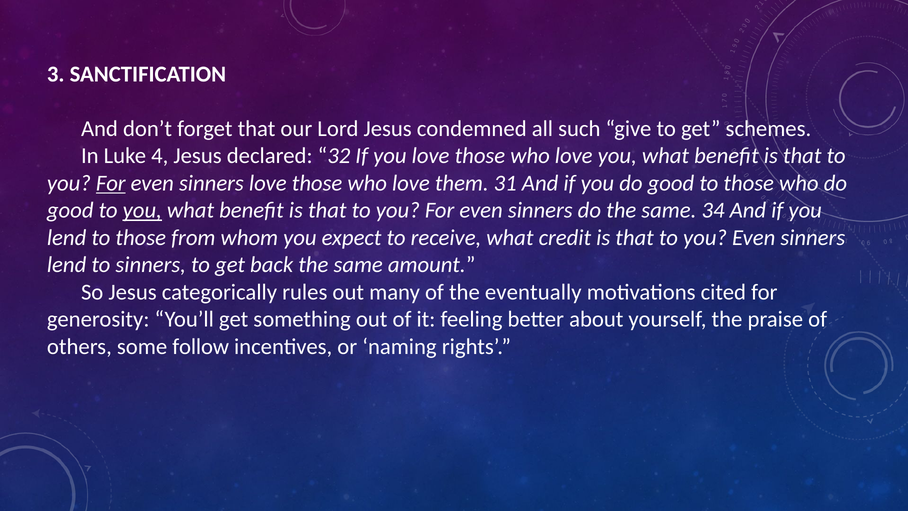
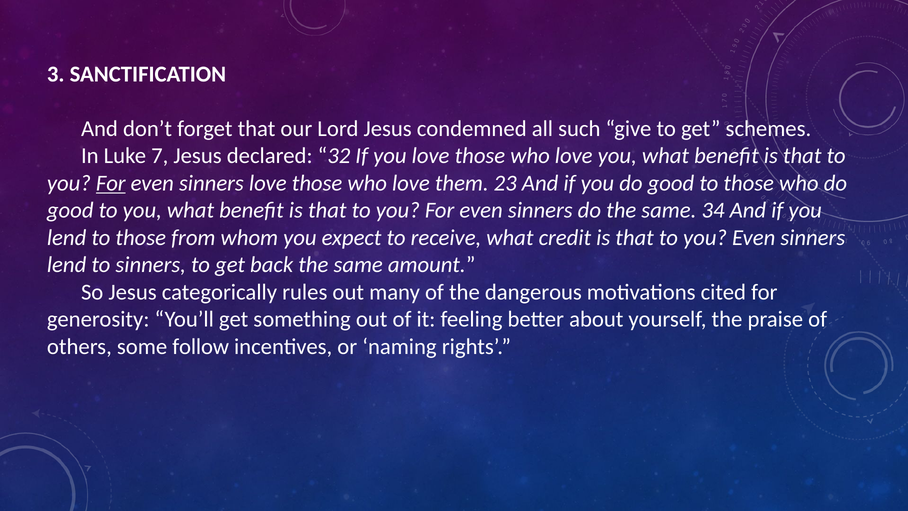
4: 4 -> 7 (160, 156)
31: 31 -> 23 (505, 183)
you underline: present -> none (142, 210)
eventually: eventually -> dangerous (533, 292)
